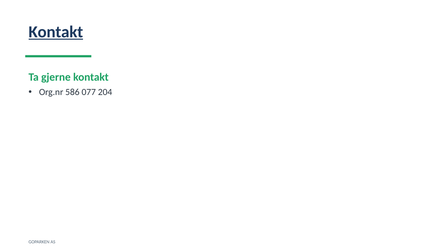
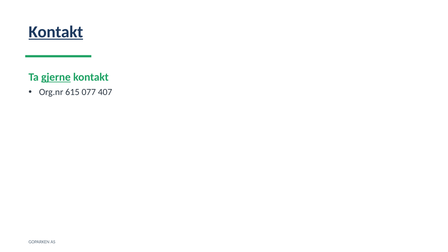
gjerne underline: none -> present (56, 77)
586: 586 -> 615 (72, 92)
204: 204 -> 407 (105, 92)
